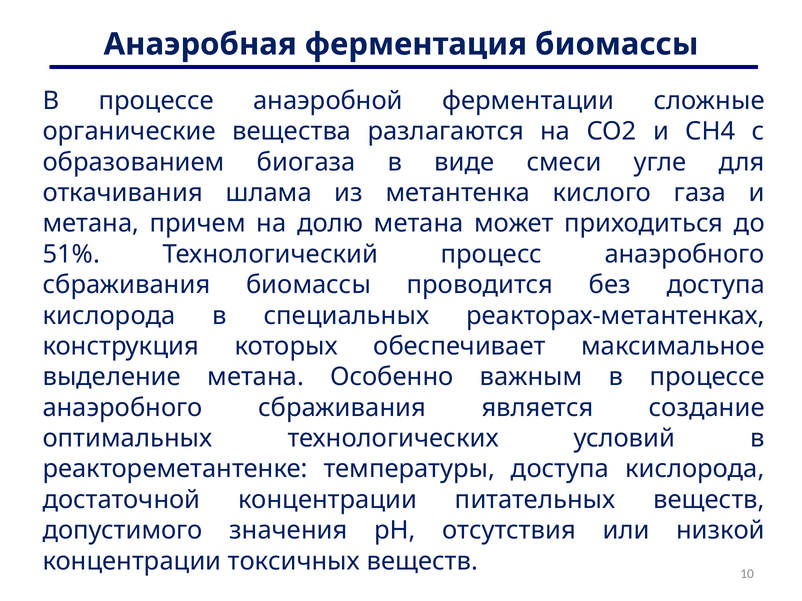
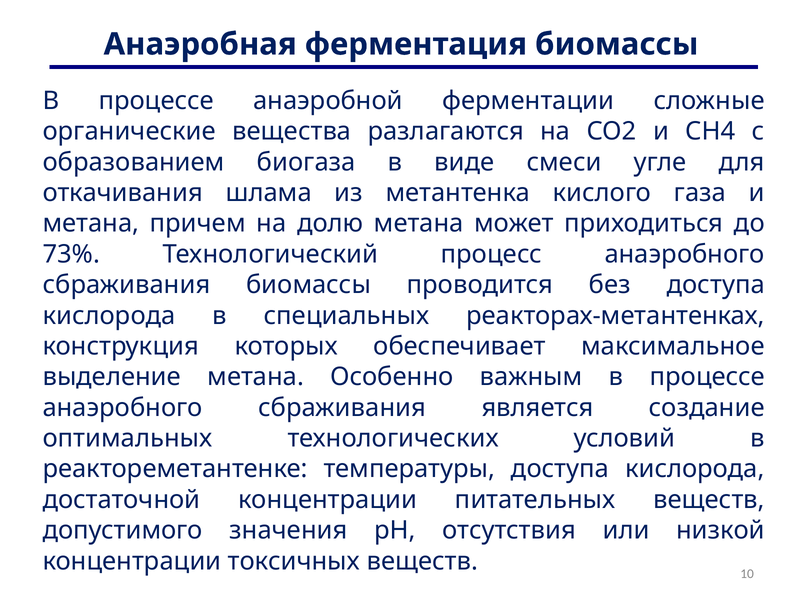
51%: 51% -> 73% (71, 254)
